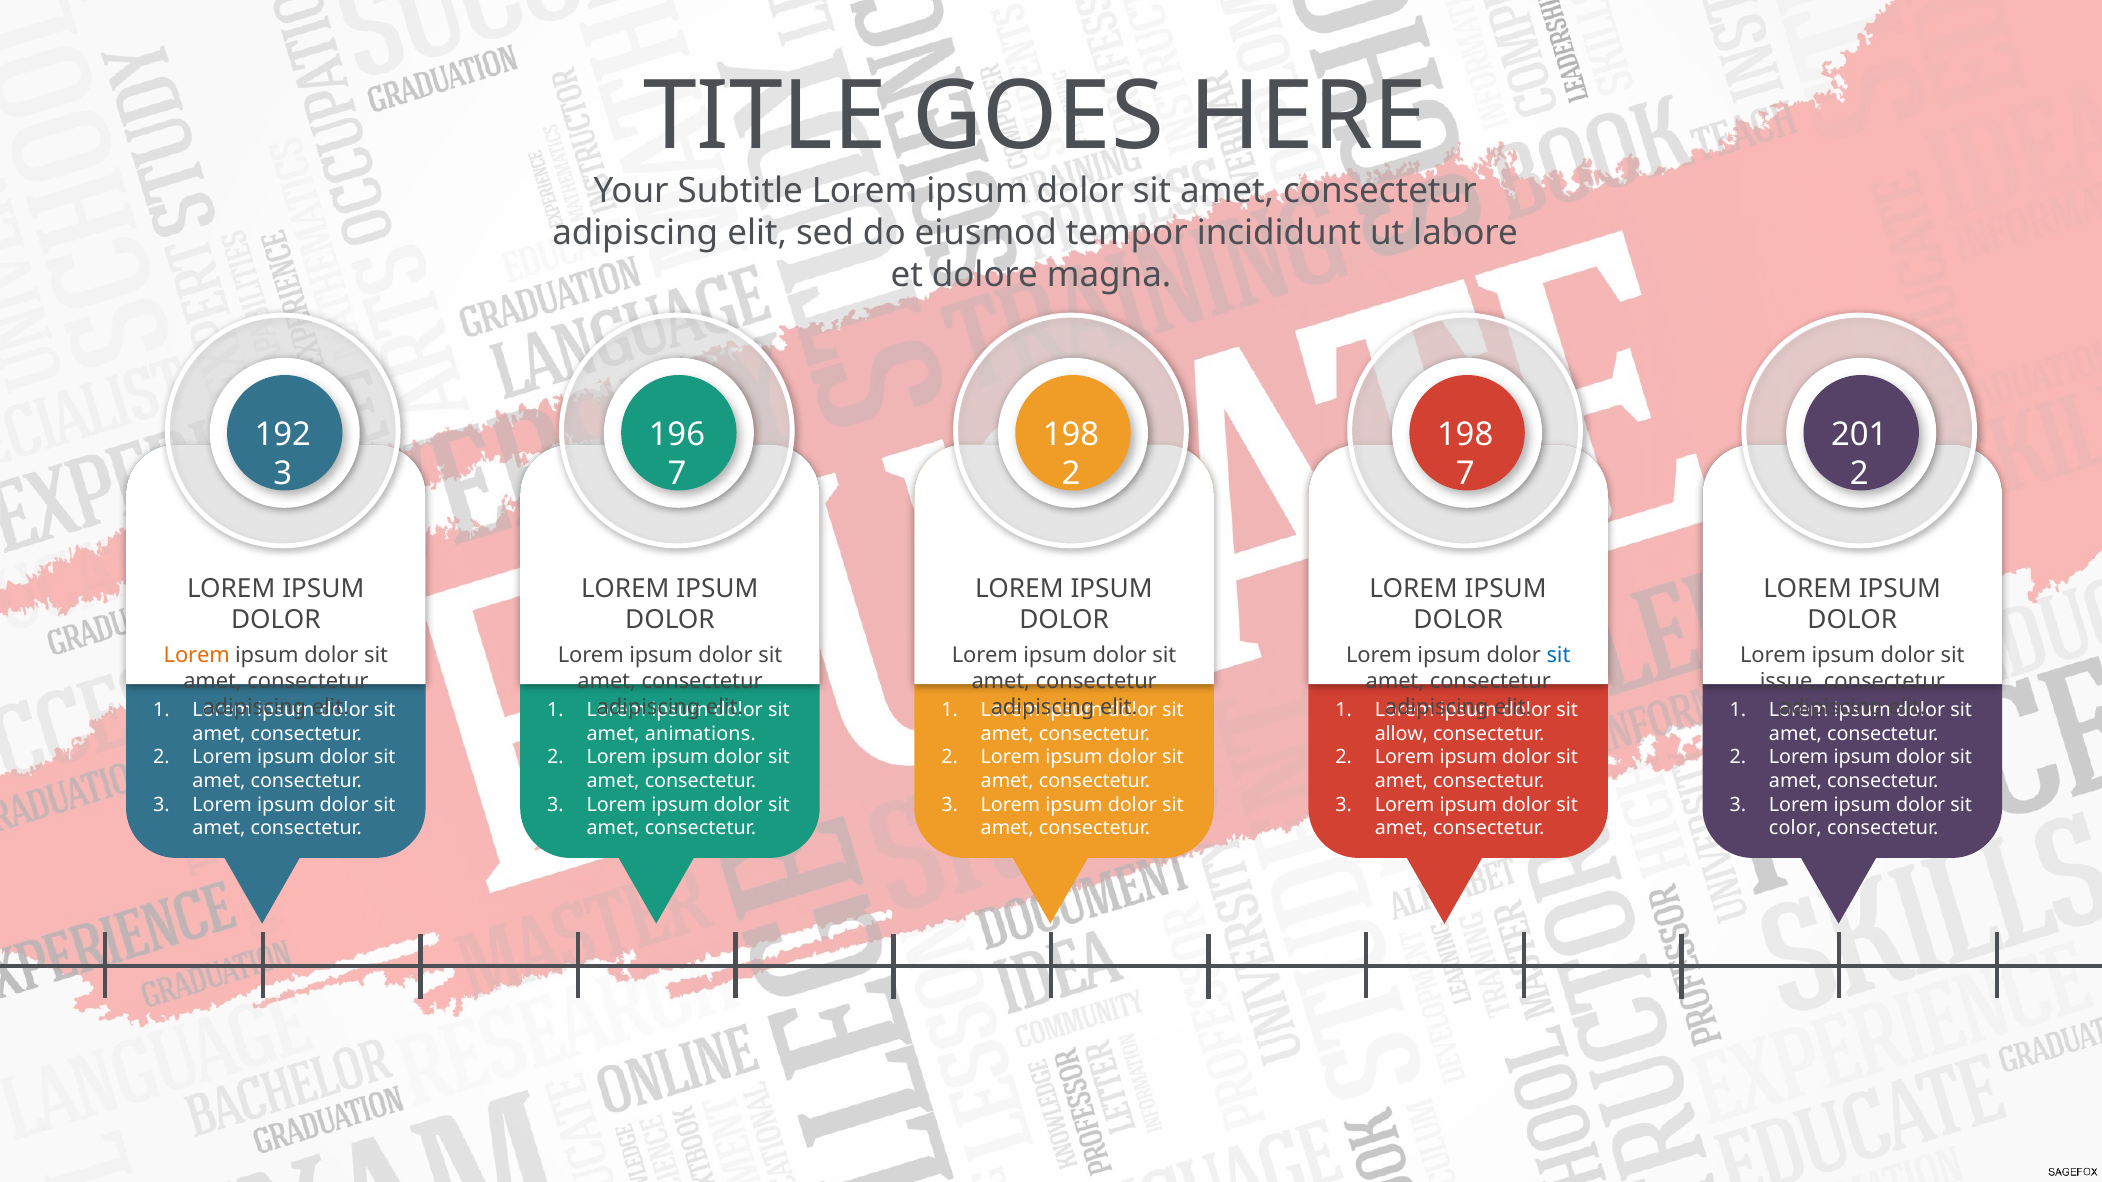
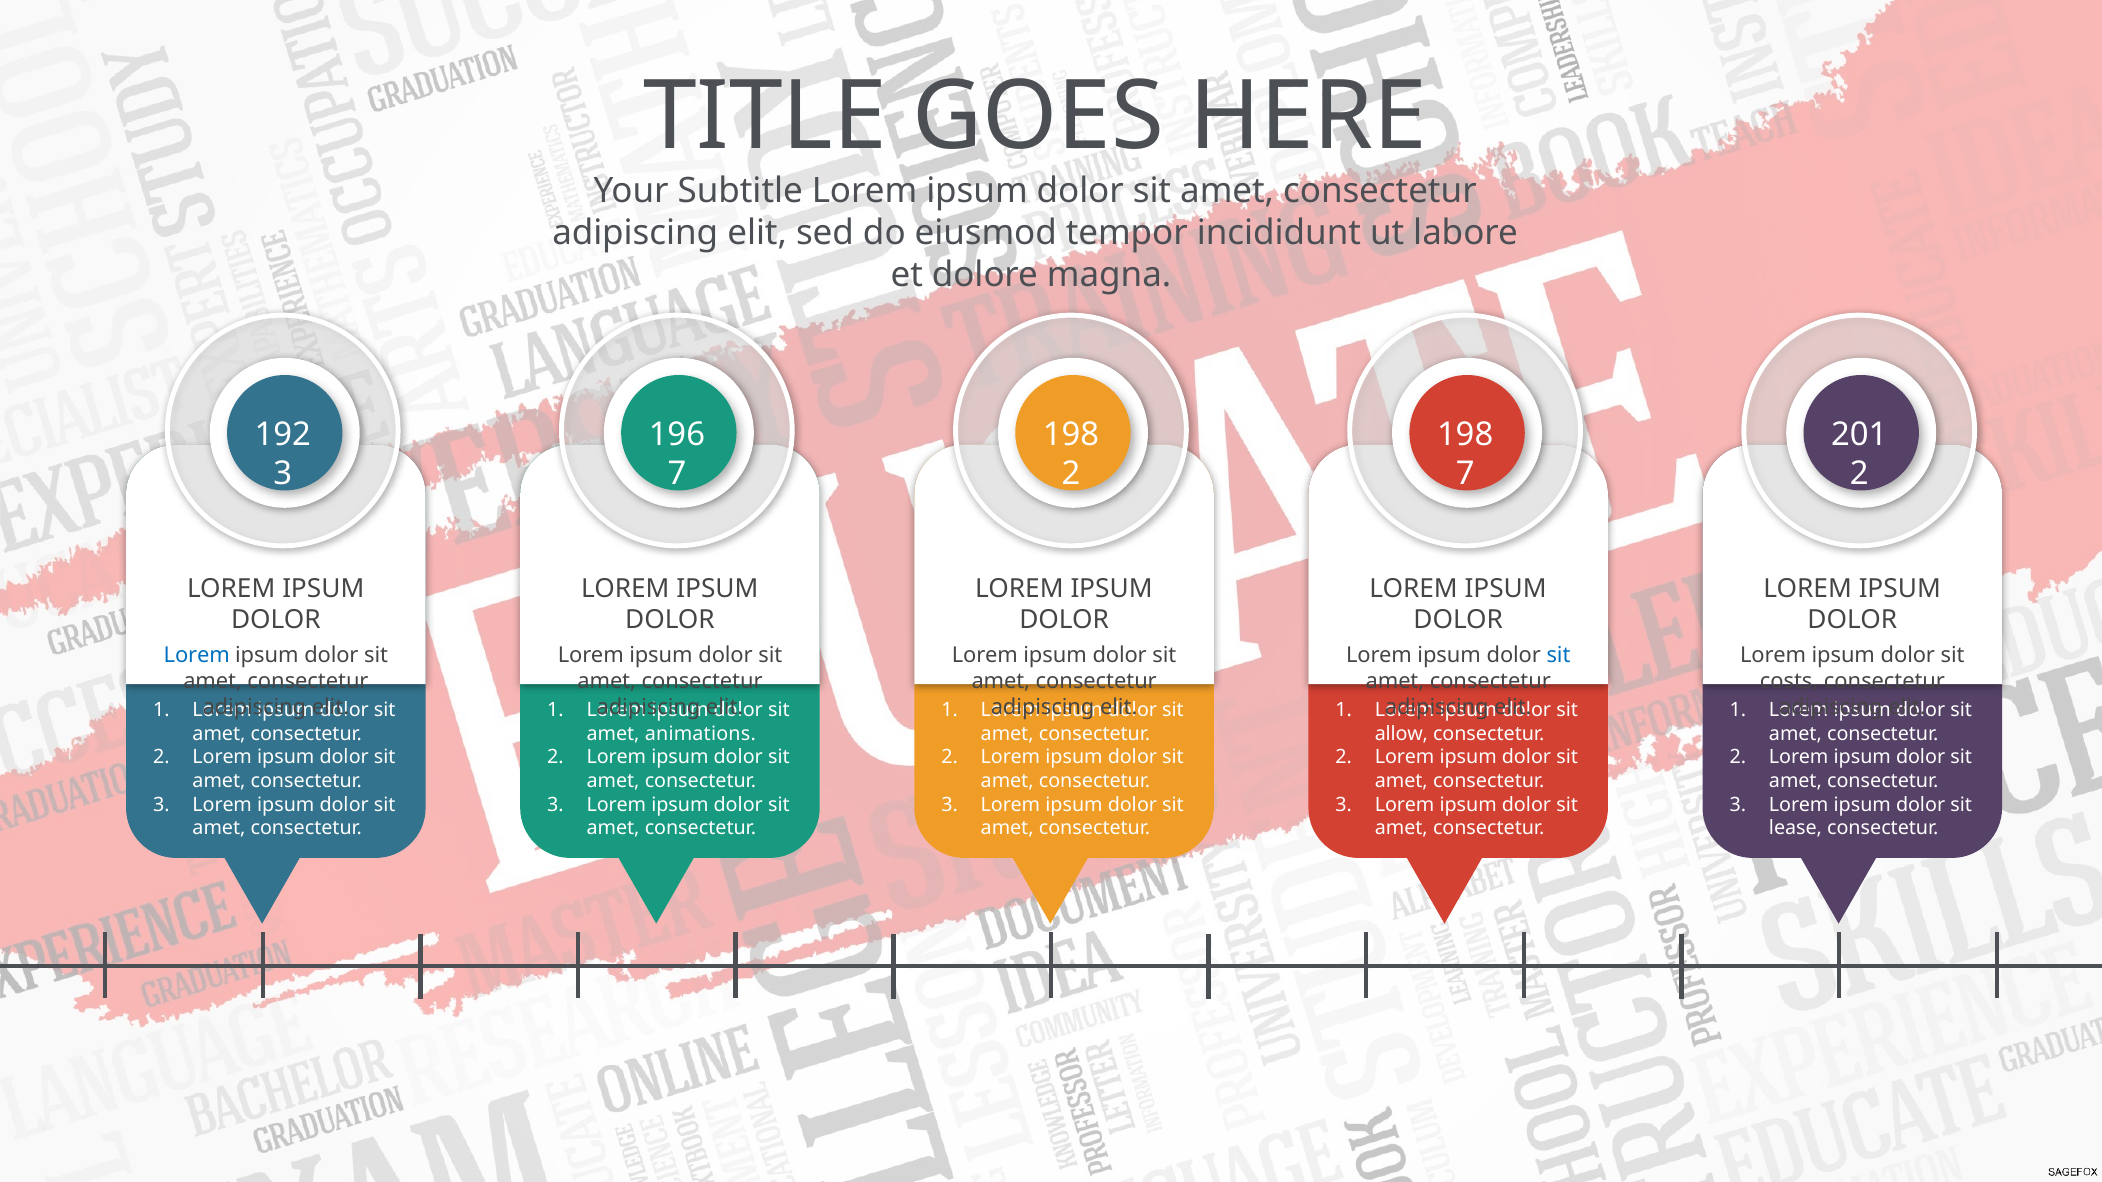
Lorem colour: orange -> blue (197, 655)
issue: issue -> costs (1789, 681)
color: color -> lease (1795, 829)
